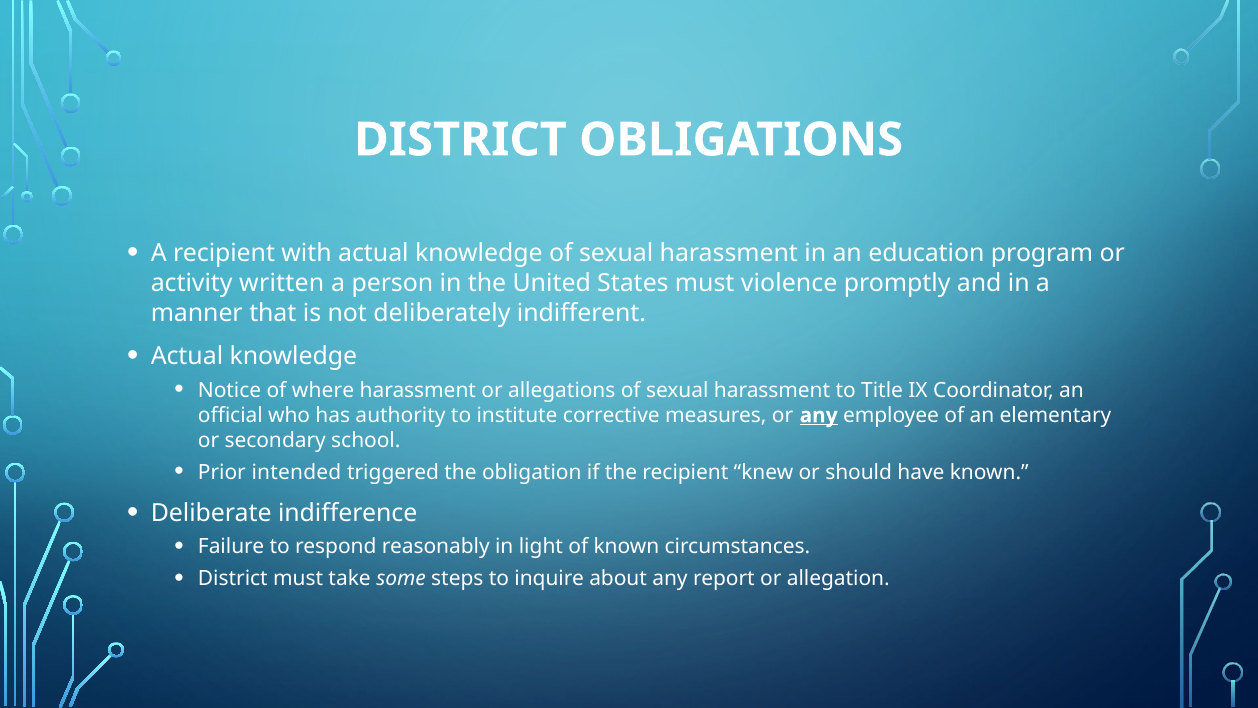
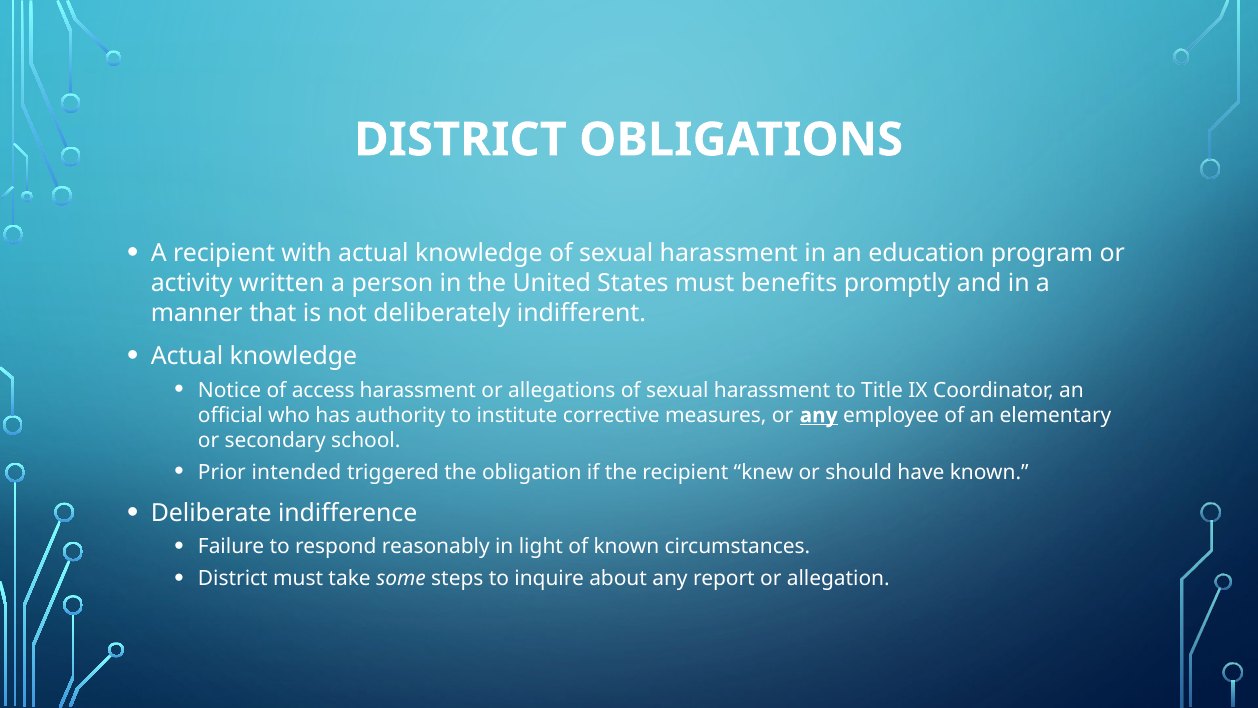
violence: violence -> benefits (789, 283)
where: where -> access (323, 390)
